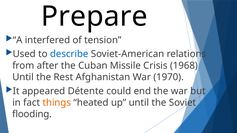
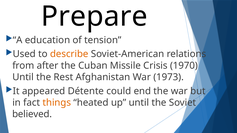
interfered: interfered -> education (47, 40)
describe colour: blue -> orange (69, 54)
1968: 1968 -> 1970 (184, 66)
1970: 1970 -> 1973 (169, 77)
flooding: flooding -> believed (32, 114)
